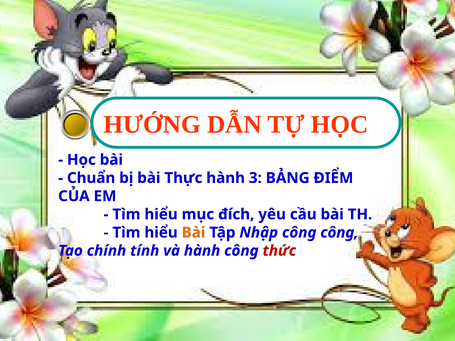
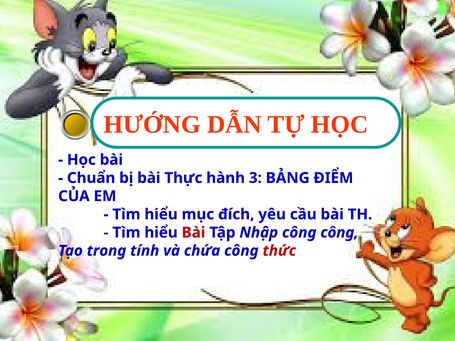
Bài colour: orange -> red (194, 233)
chính: chính -> trong (107, 251)
và hành: hành -> chứa (202, 251)
